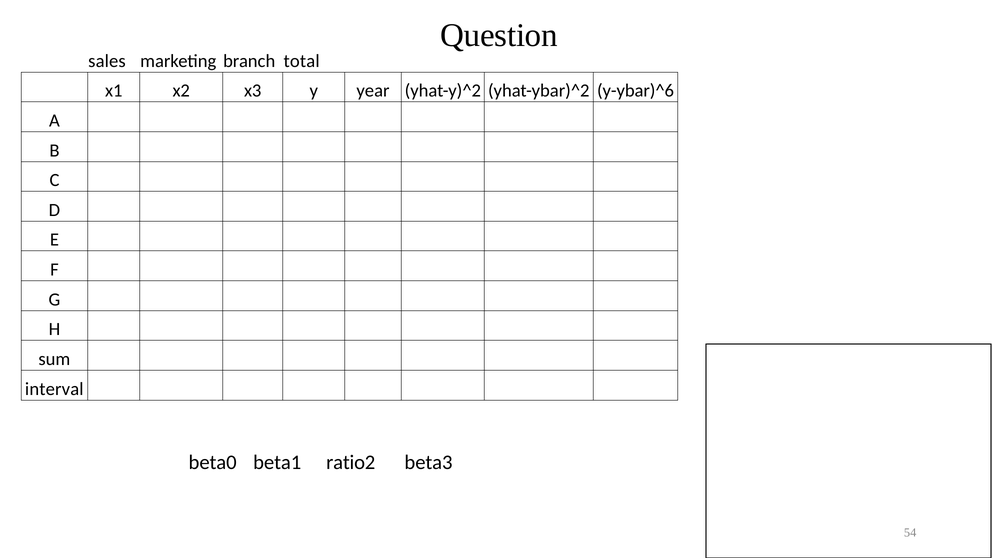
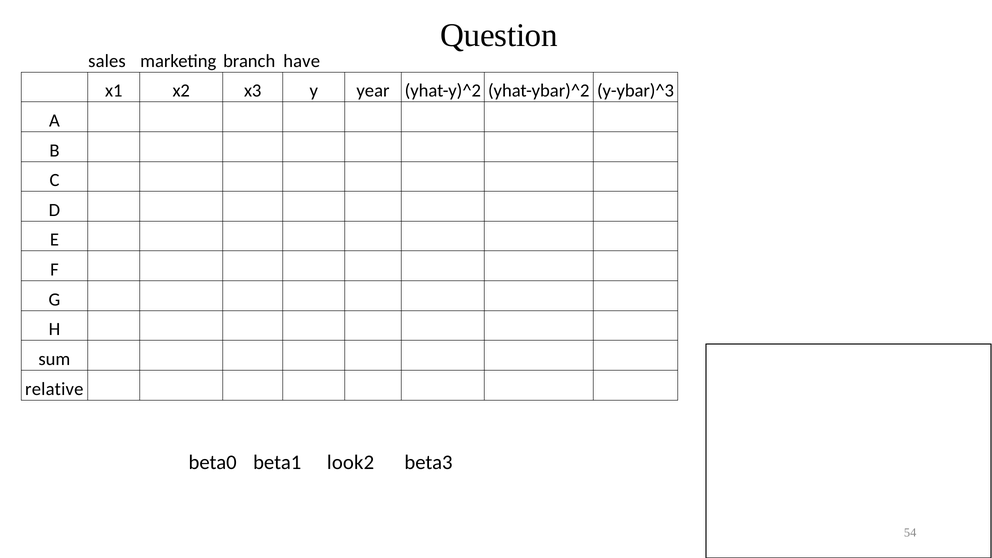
total: total -> have (302, 61)
y-ybar)^6: y-ybar)^6 -> y-ybar)^3 (635, 91)
interval: interval -> relative (54, 389)
ratio2: ratio2 -> look2 (351, 463)
